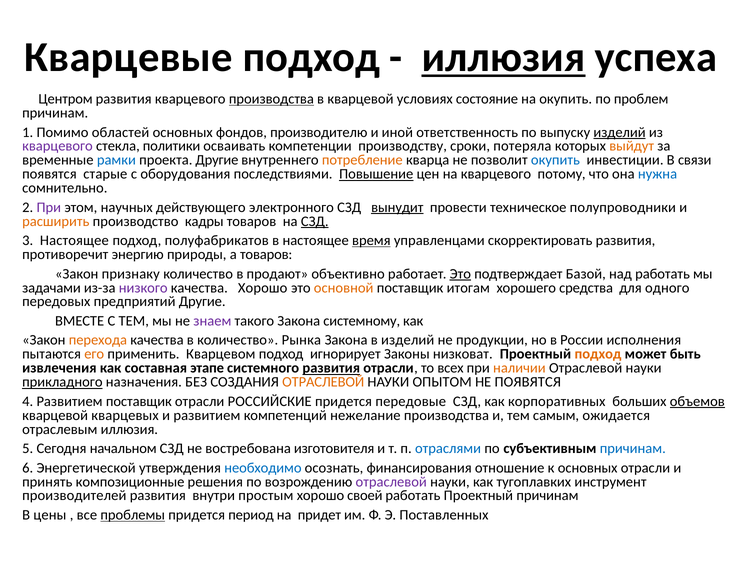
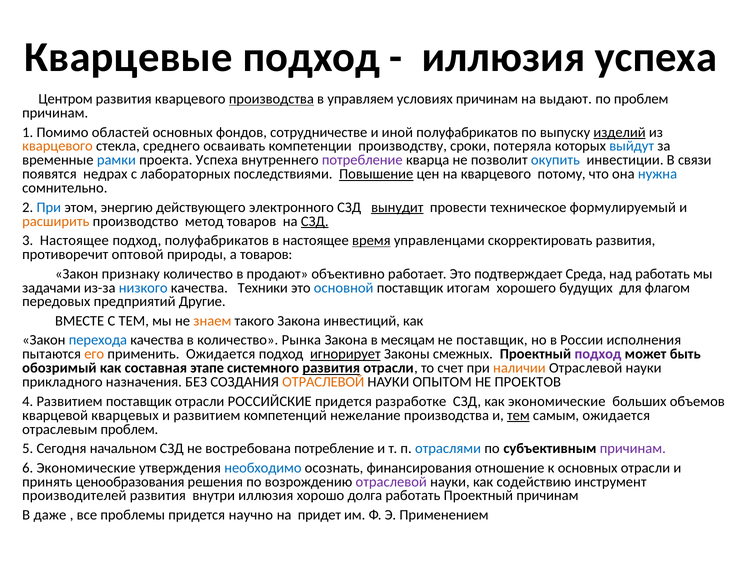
иллюзия underline: present -> none (503, 57)
в кварцевой: кварцевой -> управляем (361, 99)
условиях состояние: состояние -> причинам (487, 99)
на окупить: окупить -> выдают (566, 99)
производителю: производителю -> сотрудничестве (319, 132)
иной ответственность: ответственность -> полуфабрикатов (467, 132)
кварцевого colour: purple -> orange (57, 146)
политики: политики -> среднего (171, 146)
выйдут colour: orange -> blue (632, 146)
проекта Другие: Другие -> Успеха (217, 160)
потребление colour: orange -> purple (362, 160)
старые: старые -> недрах (105, 174)
оборудования: оборудования -> лабораторных (185, 174)
При colour: purple -> blue (49, 207)
научных: научных -> энергию (127, 207)
полупроводники: полупроводники -> формулируемый (623, 207)
кадры: кадры -> метод (204, 221)
энергию: энергию -> оптовой (138, 254)
Это underline: present -> none (460, 274)
Базой: Базой -> Среда (586, 274)
низкого colour: purple -> blue (143, 288)
качества Хорошо: Хорошо -> Техники (263, 288)
основной colour: orange -> blue (344, 288)
средства: средства -> будущих (586, 288)
одного: одного -> флагом (667, 288)
знаем colour: purple -> orange (212, 321)
системному: системному -> инвестиций (362, 321)
перехода colour: orange -> blue (98, 340)
в изделий: изделий -> месяцам (408, 340)
не продукции: продукции -> поставщик (492, 340)
применить Кварцевом: Кварцевом -> Ожидается (221, 354)
игнорирует underline: none -> present (345, 354)
низковат: низковат -> смежных (463, 354)
подход colour: orange -> purple (598, 354)
извлечения: извлечения -> обозримый (59, 368)
всех: всех -> счет (450, 368)
прикладного underline: present -> none (62, 382)
НЕ ПОЯВЯТСЯ: ПОЯВЯТСЯ -> ПРОЕКТОВ (528, 382)
передовые: передовые -> разработке (411, 401)
как корпоративных: корпоративных -> экономические (557, 401)
объемов underline: present -> none (697, 401)
тем underline: none -> present (518, 415)
отраслевым иллюзия: иллюзия -> проблем (129, 429)
востребована изготовителя: изготовителя -> потребление (334, 449)
причинам colour: blue -> purple (633, 449)
6 Энергетической: Энергетической -> Экономические (86, 468)
композиционные: композиционные -> ценообразования (130, 482)
тугоплавких: тугоплавких -> содействию (534, 482)
внутри простым: простым -> иллюзия (266, 496)
своей: своей -> долга (365, 496)
цены: цены -> даже (50, 515)
проблемы underline: present -> none (133, 515)
период: период -> научно (251, 515)
Поставленных: Поставленных -> Применением (444, 515)
